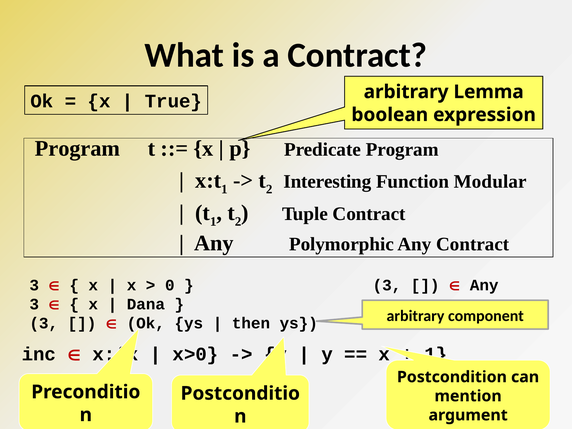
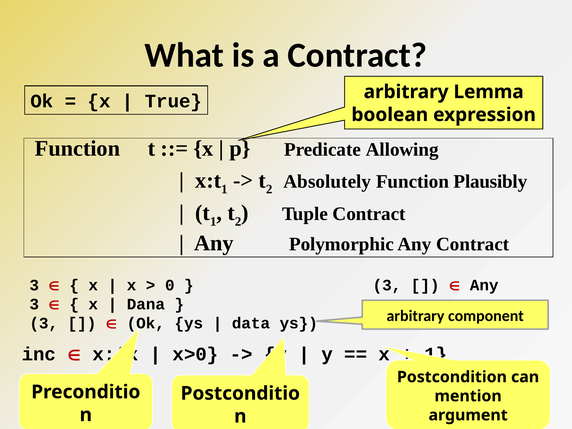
Program: Program -> Function (78, 149)
Predicate Program: Program -> Allowing (402, 150)
Interesting: Interesting -> Absolutely (327, 182)
Modular: Modular -> Plausibly (490, 182)
then: then -> data (251, 323)
